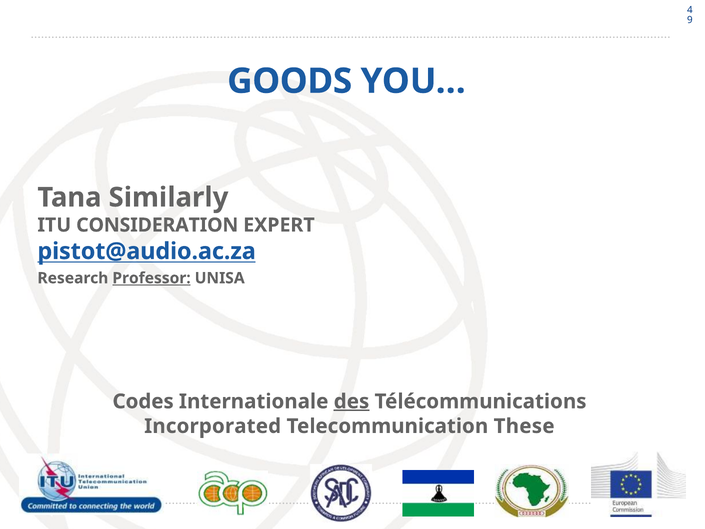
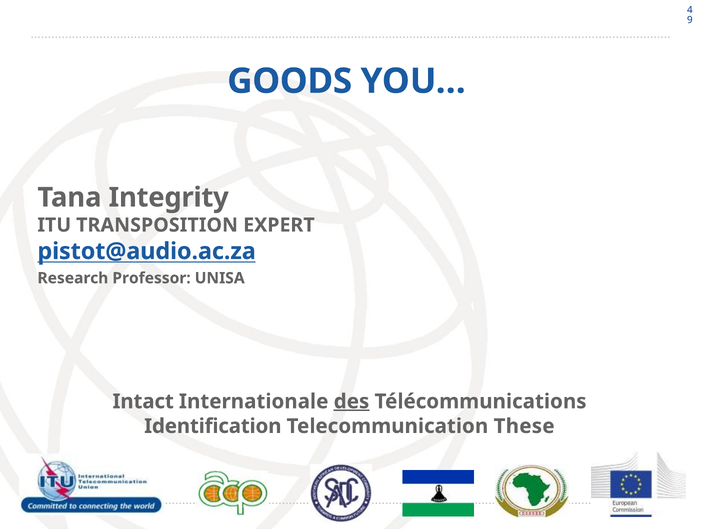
Similarly: Similarly -> Integrity (169, 197)
CONSIDERATION: CONSIDERATION -> TRANSPOSITION (157, 225)
Professor underline: present -> none (152, 278)
Codes: Codes -> Intact (143, 401)
Incorporated: Incorporated -> Identification (213, 426)
